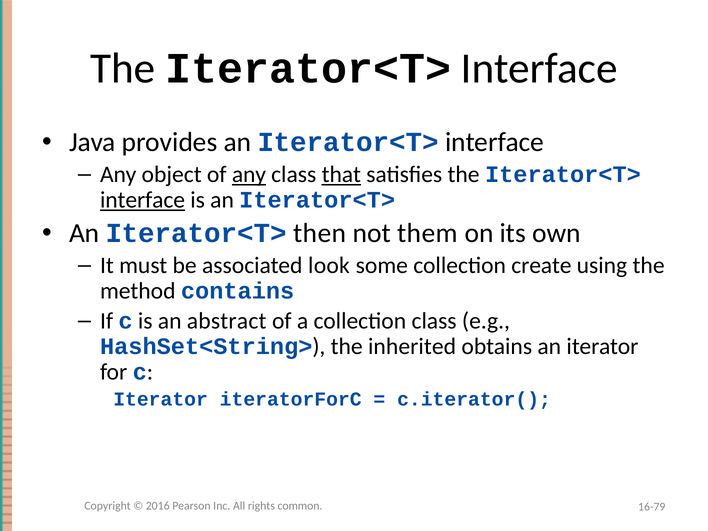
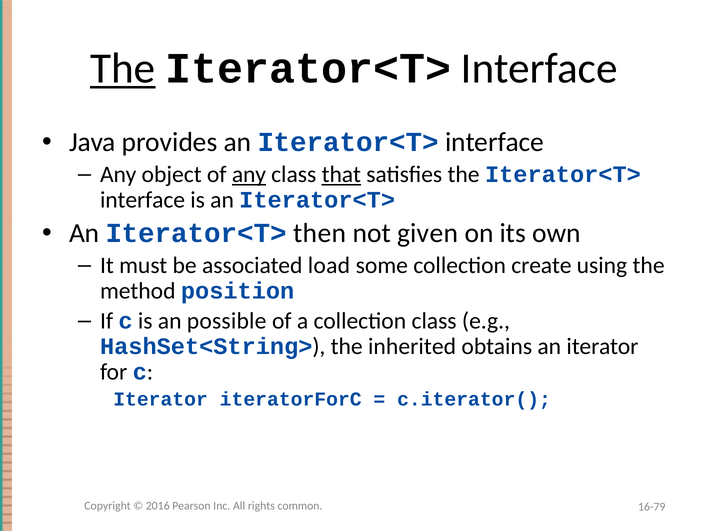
The underline: none -> present (123, 69)
interface underline: present -> none (143, 200)
them: them -> given (428, 233)
look: look -> load (329, 265)
contains: contains -> position (238, 291)
abstract: abstract -> possible (227, 321)
